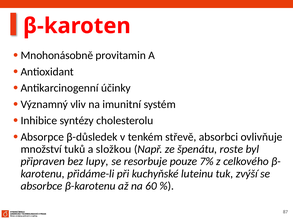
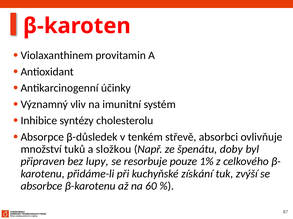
Mnohonásobně: Mnohonásobně -> Violaxanthinem (57, 56)
roste: roste -> doby (231, 150)
7%: 7% -> 1% (207, 162)
luteinu: luteinu -> získání (197, 174)
